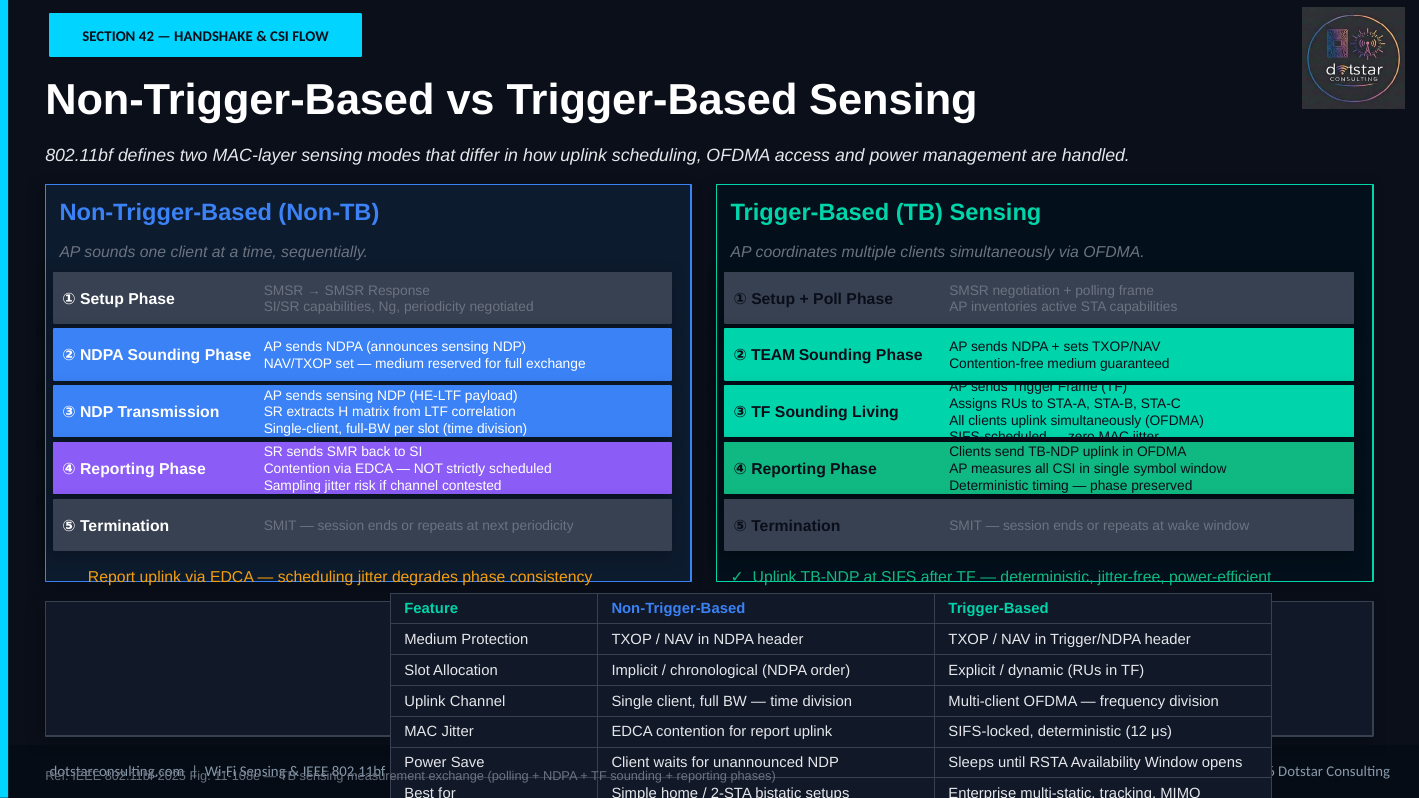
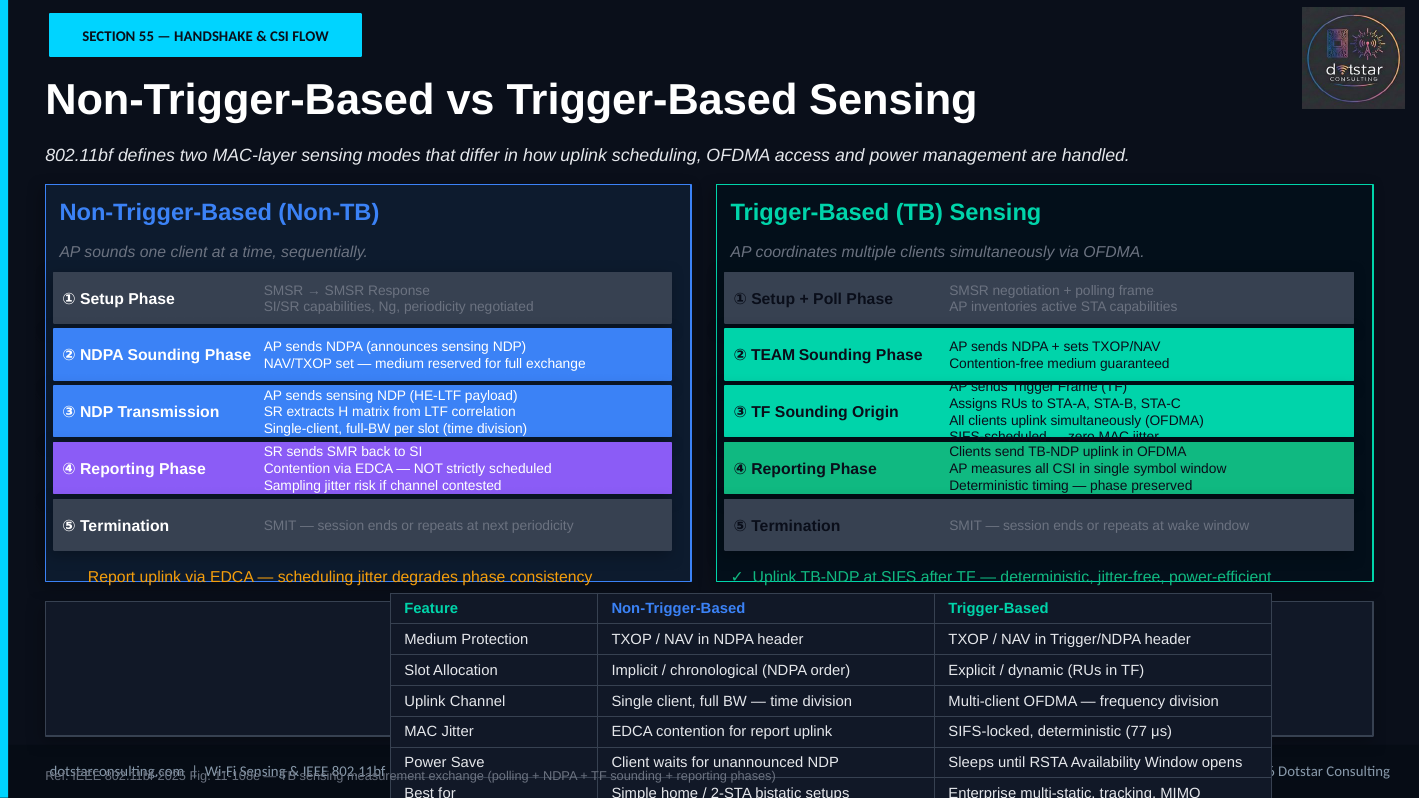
42: 42 -> 55 (146, 36)
Living: Living -> Origin (875, 412)
12: 12 -> 77 (1136, 732)
